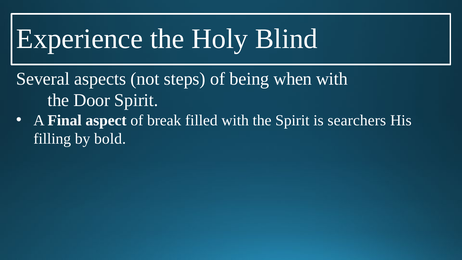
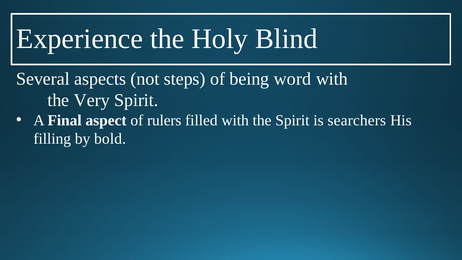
when: when -> word (293, 79)
Door: Door -> Very (92, 100)
break: break -> rulers (164, 120)
